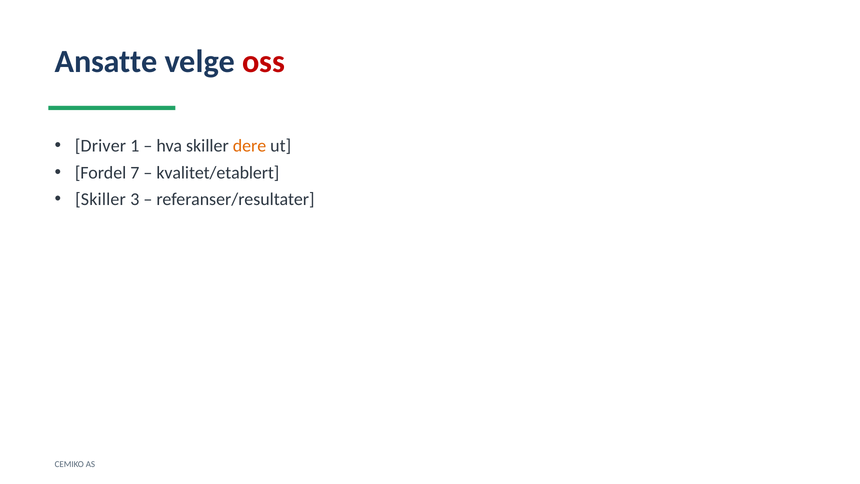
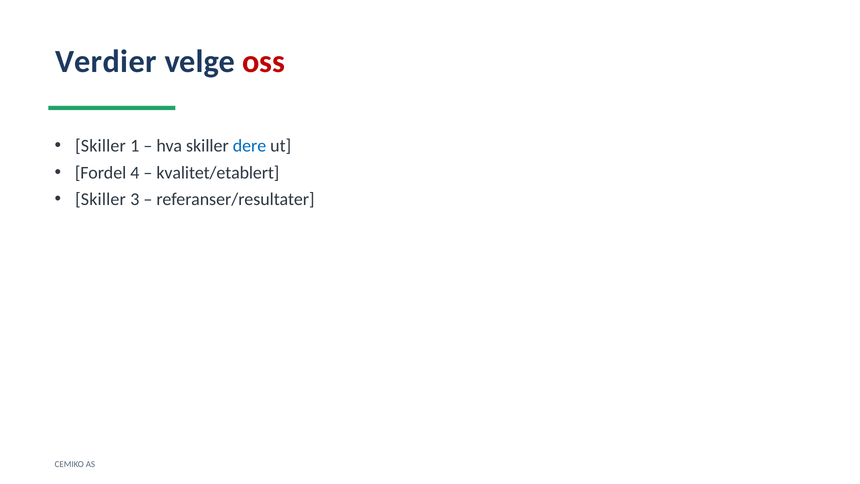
Ansatte: Ansatte -> Verdier (106, 61)
Driver: Driver -> Skiller (100, 146)
dere colour: orange -> blue (249, 146)
7: 7 -> 4 (135, 173)
